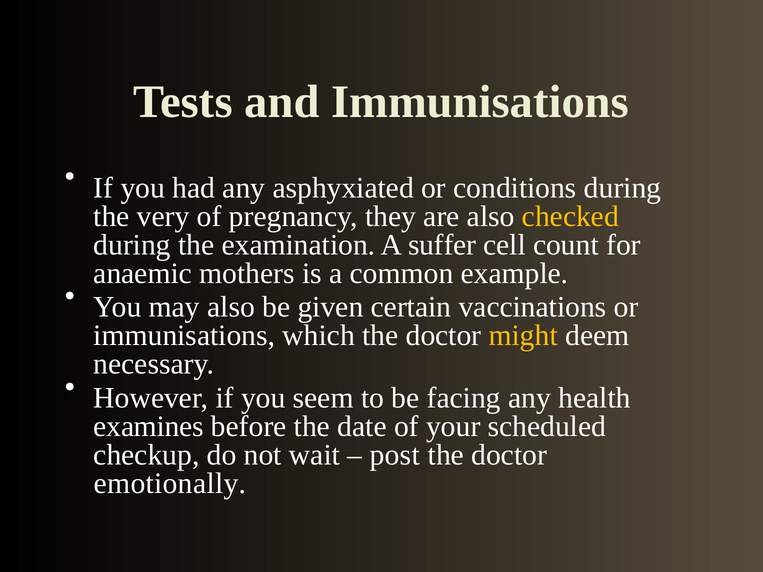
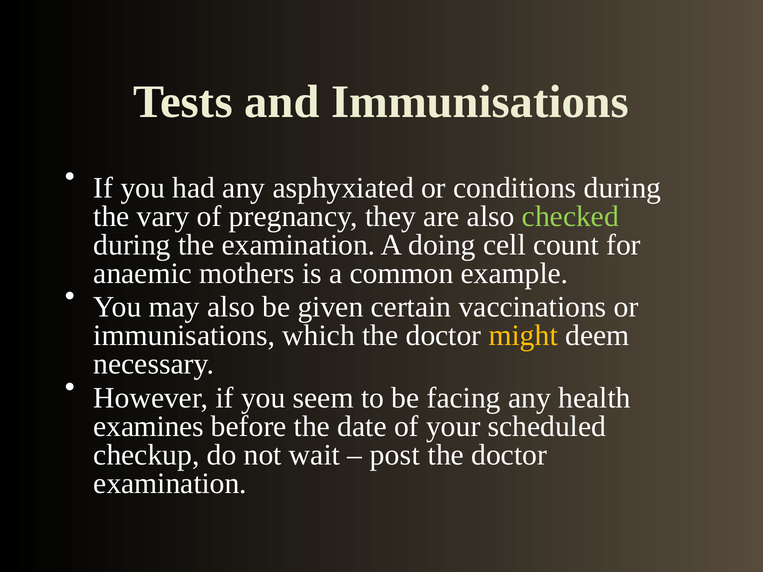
very: very -> vary (163, 216)
checked colour: yellow -> light green (570, 216)
suffer: suffer -> doing (442, 245)
emotionally: emotionally -> examination (170, 484)
